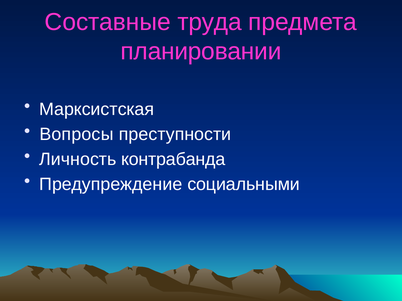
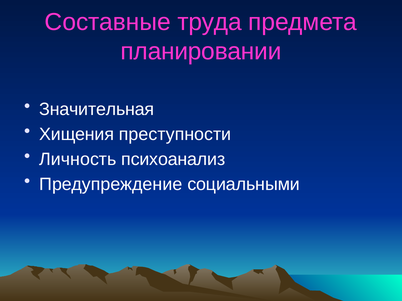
Марксистская: Марксистская -> Значительная (97, 109)
Вопросы: Вопросы -> Хищения (77, 134)
контрабанда: контрабанда -> психоанализ (173, 159)
